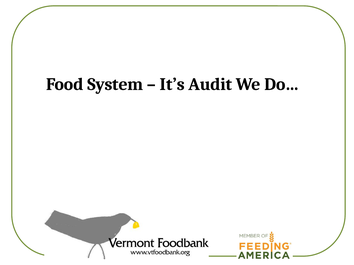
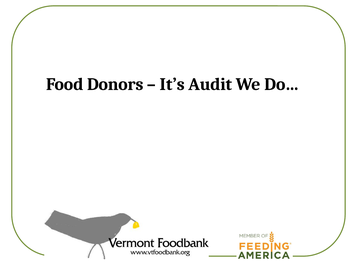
System: System -> Donors (115, 84)
